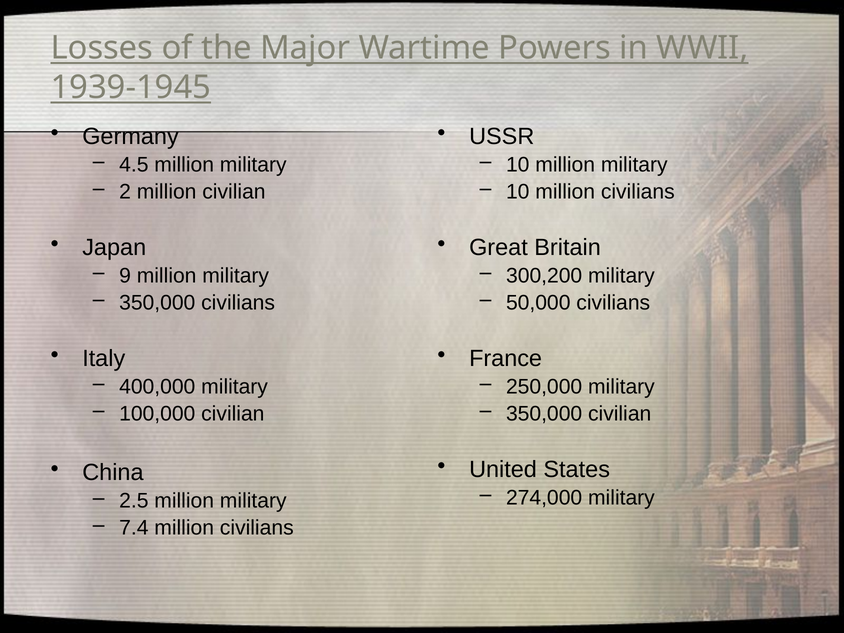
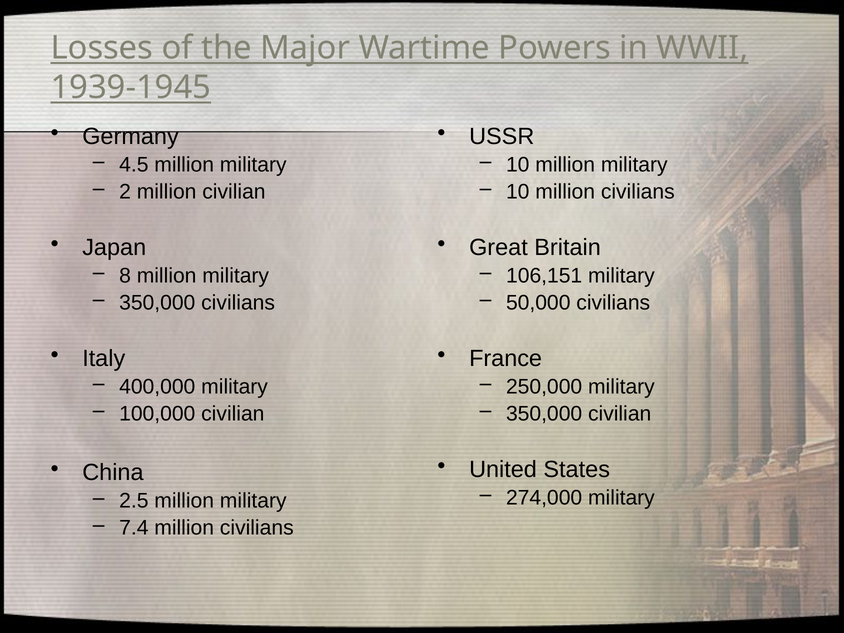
9: 9 -> 8 (125, 276)
300,200: 300,200 -> 106,151 (544, 276)
